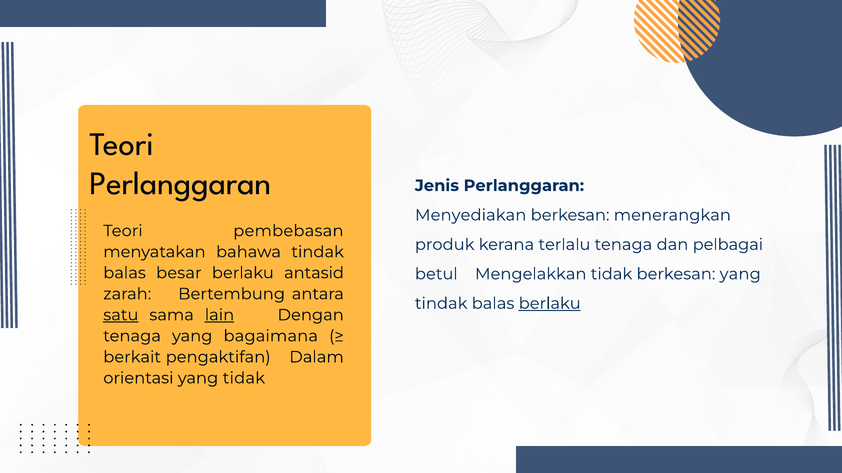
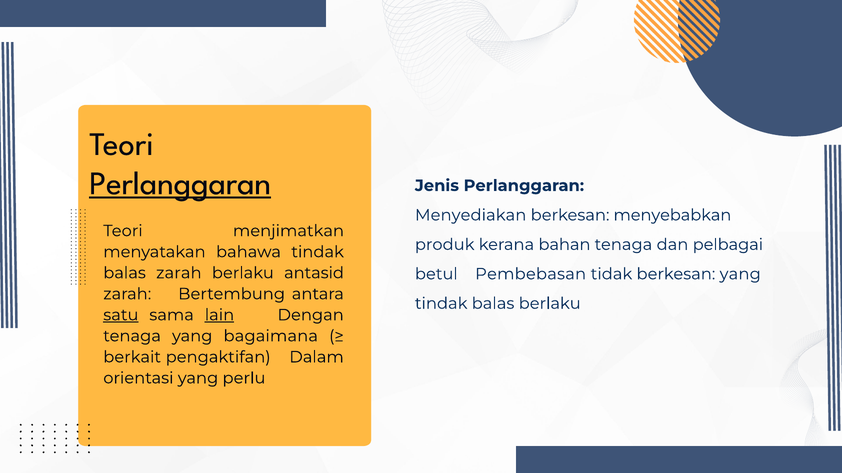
Perlanggaran underline: none -> present (180, 184)
menerangkan: menerangkan -> menyebabkan (672, 215)
pembebasan: pembebasan -> menjimatkan (288, 231)
terlalu: terlalu -> bahan (564, 245)
balas besar: besar -> zarah (179, 273)
Mengelakkan: Mengelakkan -> Pembebasan (531, 274)
berlaku underline: present -> none (550, 304)
yang tidak: tidak -> perlu (244, 379)
